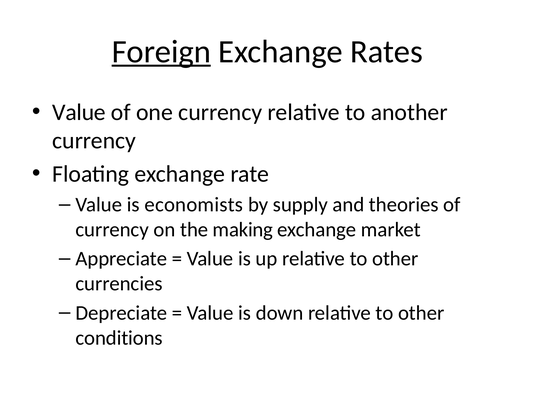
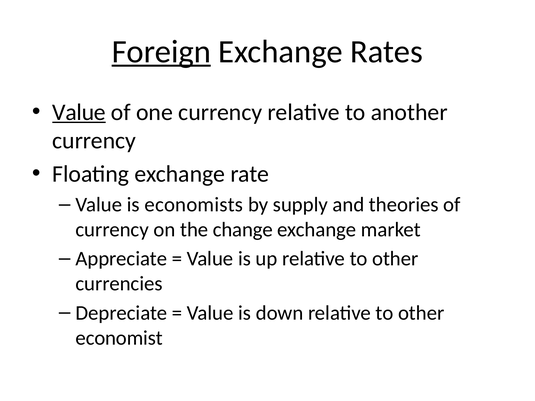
Value underline: none -> present (79, 112)
making: making -> change (243, 230)
conditions: conditions -> economist (119, 338)
